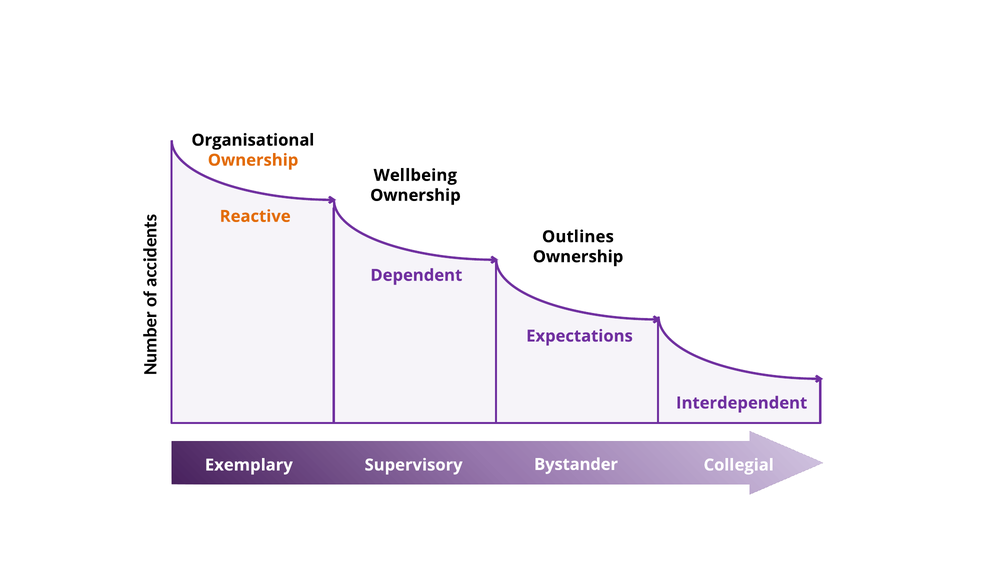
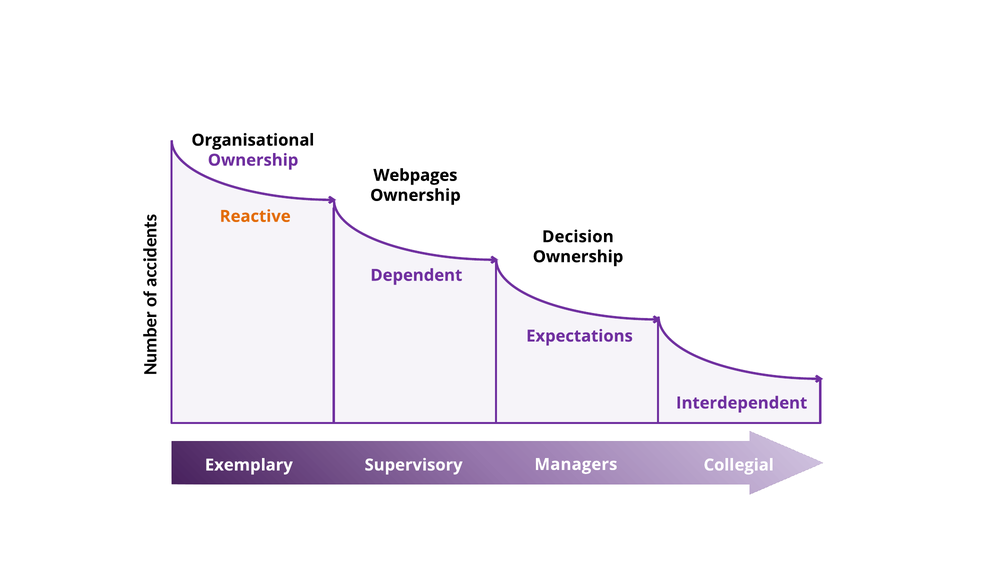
Ownership colour: orange -> purple (253, 160)
Wellbeing: Wellbeing -> Webpages (415, 175)
Outlines: Outlines -> Decision (578, 237)
Bystander: Bystander -> Managers (576, 464)
